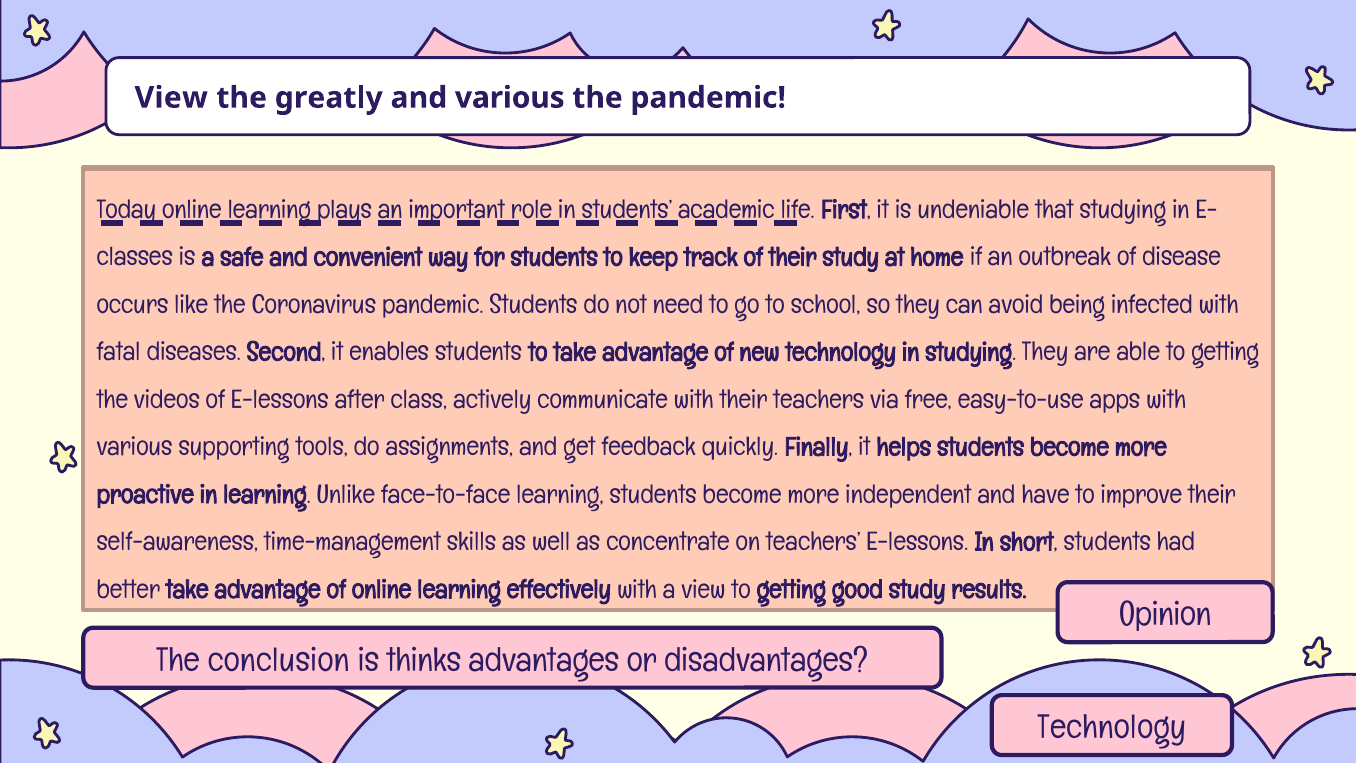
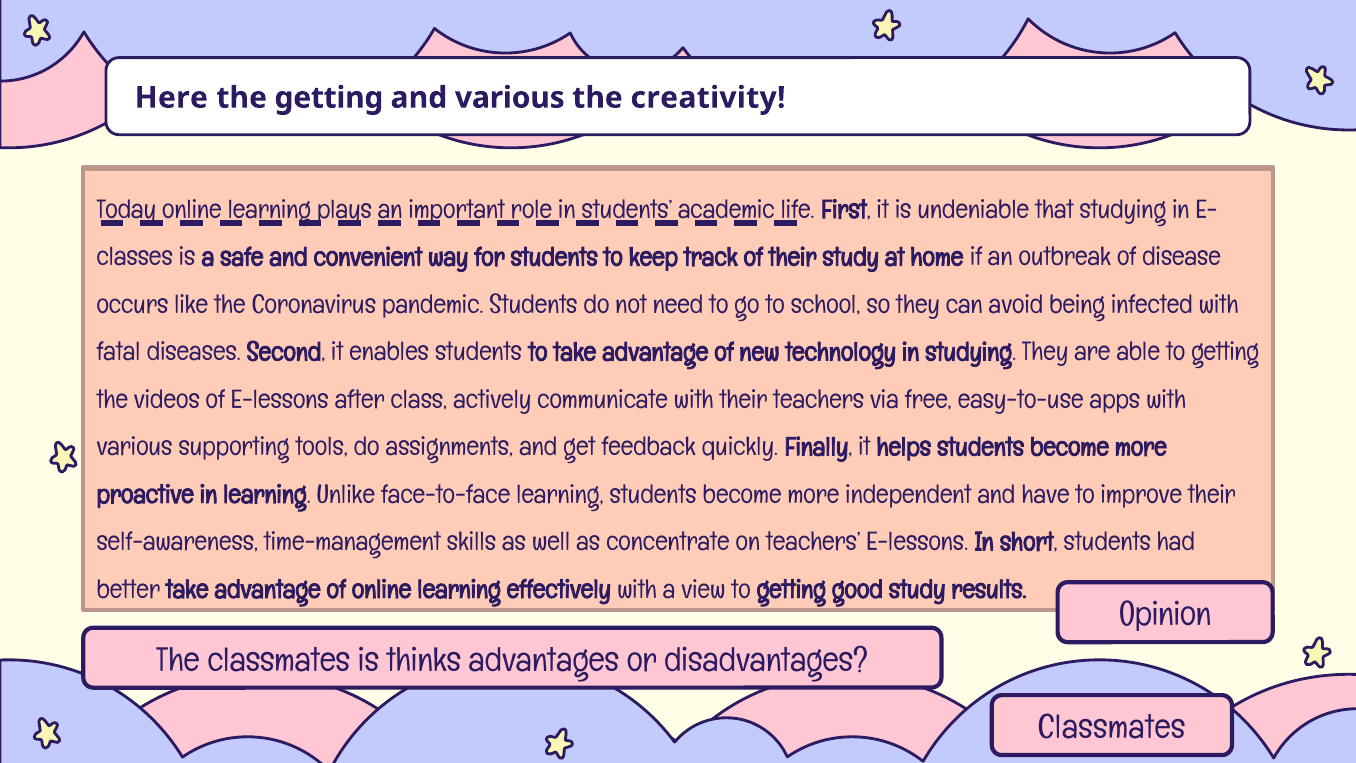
View: View -> Here (171, 98)
the greatly: greatly -> getting (329, 98)
the pandemic: pandemic -> creativity (708, 98)
The conclusion: conclusion -> classmates (279, 660)
Technology: Technology -> Classmates (1112, 727)
